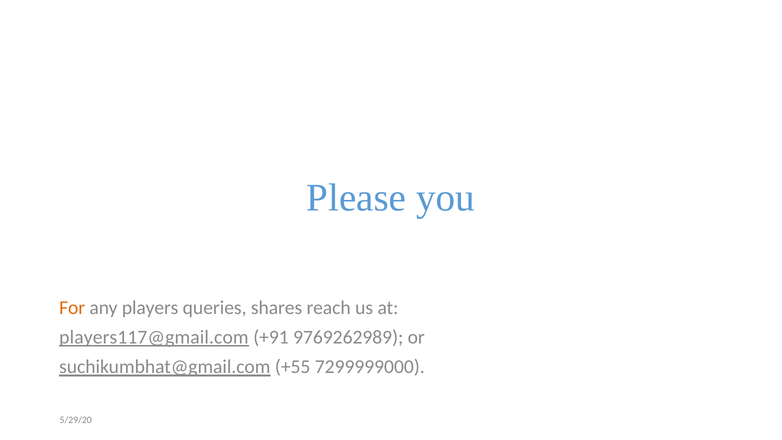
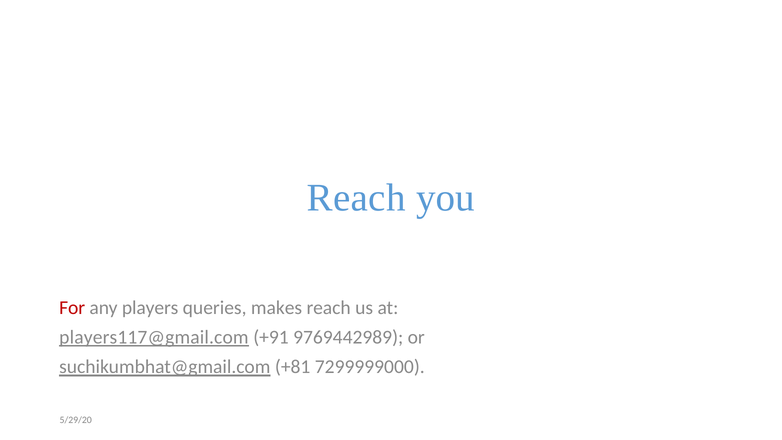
Please: Please -> Reach (356, 198)
For colour: orange -> red (72, 308)
shares: shares -> makes (277, 308)
9769262989: 9769262989 -> 9769442989 (348, 337)
+55: +55 -> +81 (293, 367)
